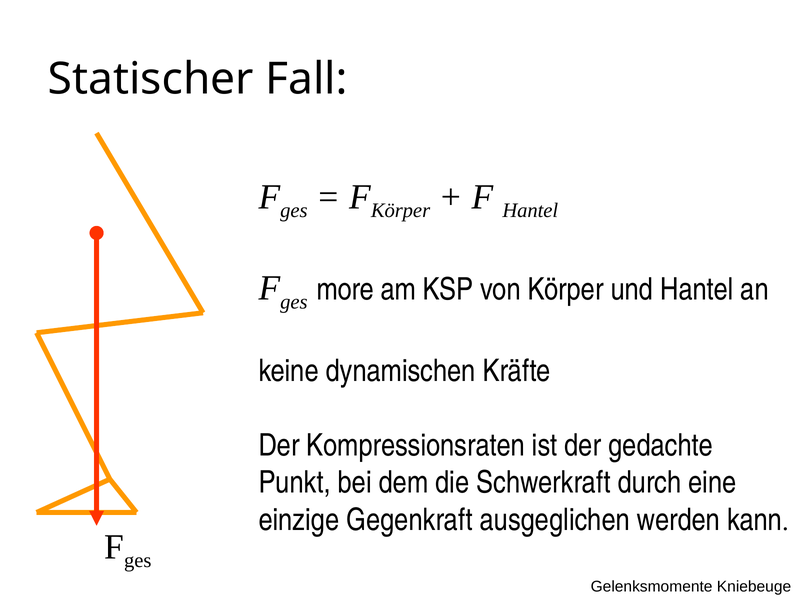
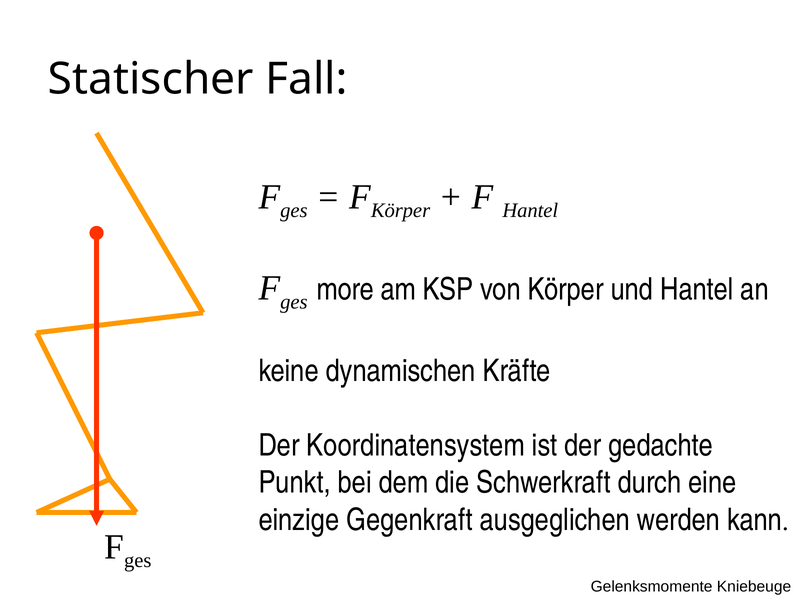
Kompressionsraten: Kompressionsraten -> Koordinatensystem (416, 446)
